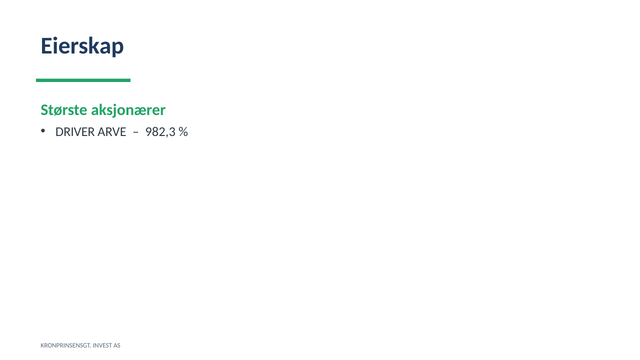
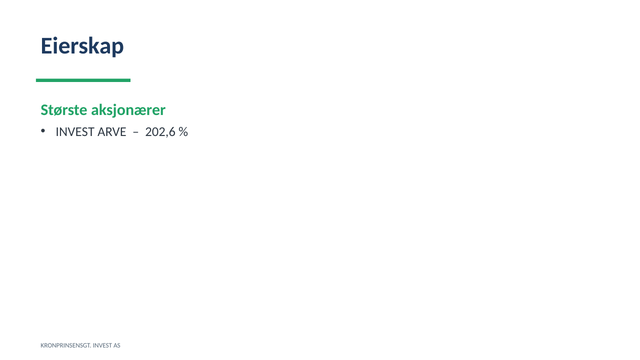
DRIVER: DRIVER -> INVEST (75, 132)
982,3: 982,3 -> 202,6 (160, 132)
